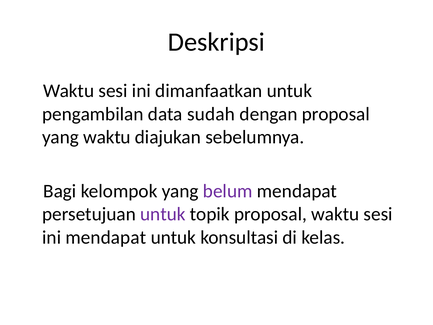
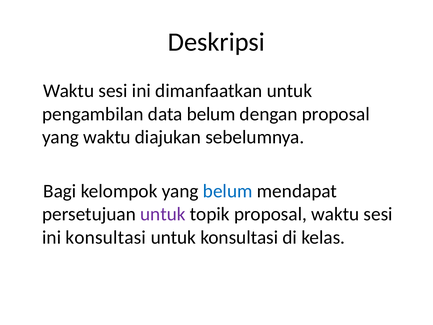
data sudah: sudah -> belum (211, 114)
belum colour: purple -> blue (228, 191)
ini mendapat: mendapat -> konsultasi (106, 237)
